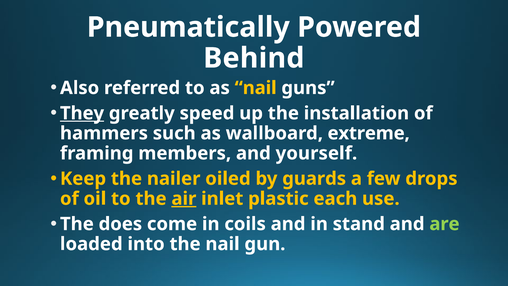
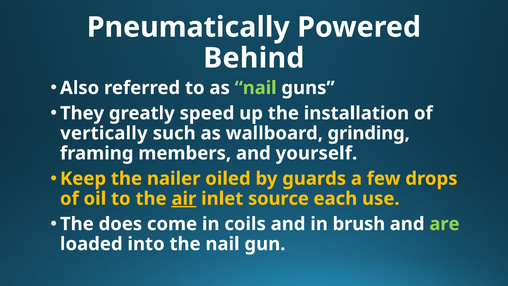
nail colour: yellow -> light green (256, 88)
They underline: present -> none (82, 113)
hammers: hammers -> vertically (104, 133)
extreme: extreme -> grinding (369, 133)
plastic: plastic -> source (278, 198)
stand: stand -> brush (359, 224)
